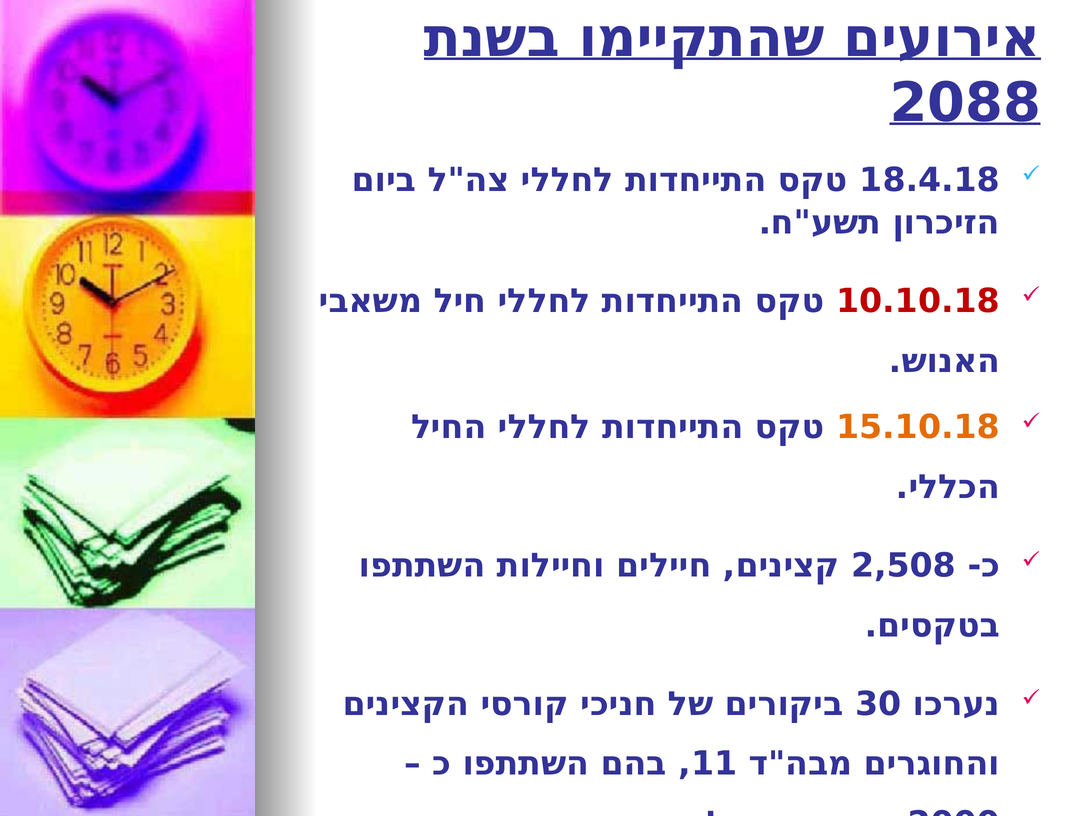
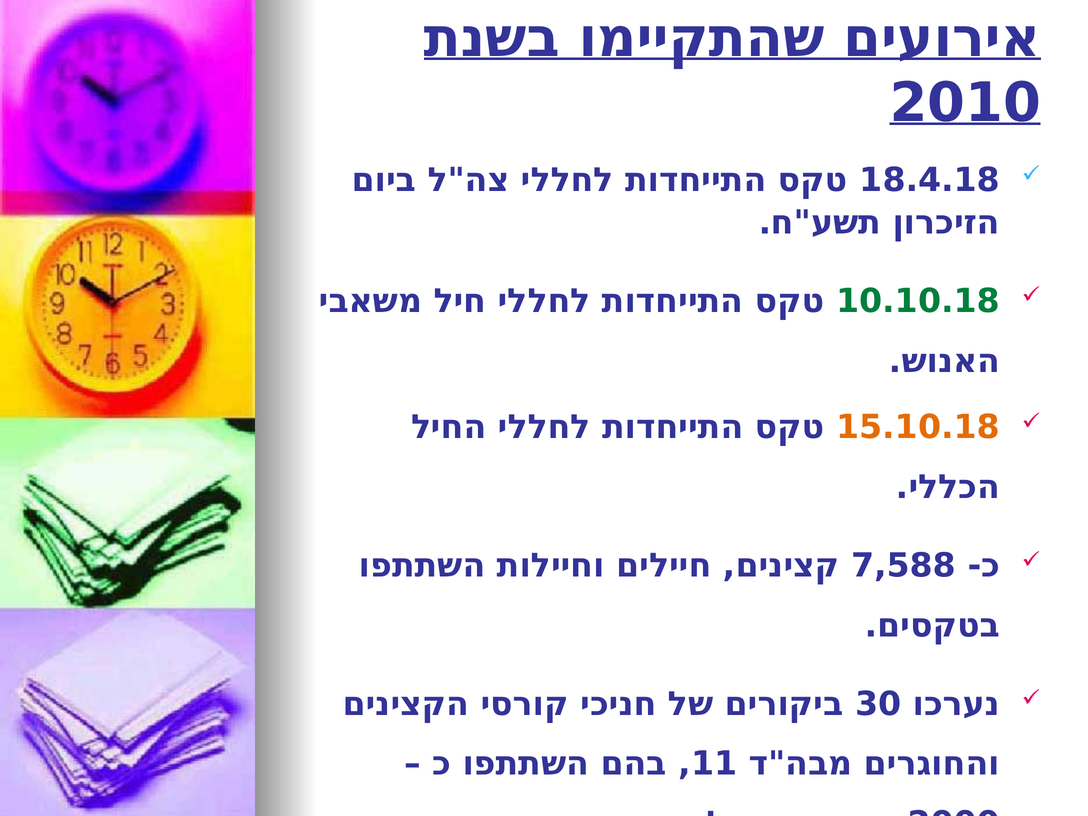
2088: 2088 -> 2010 (965, 104)
10.10.18 colour: red -> green (918, 301)
2,508: 2,508 -> 7,588 (904, 566)
